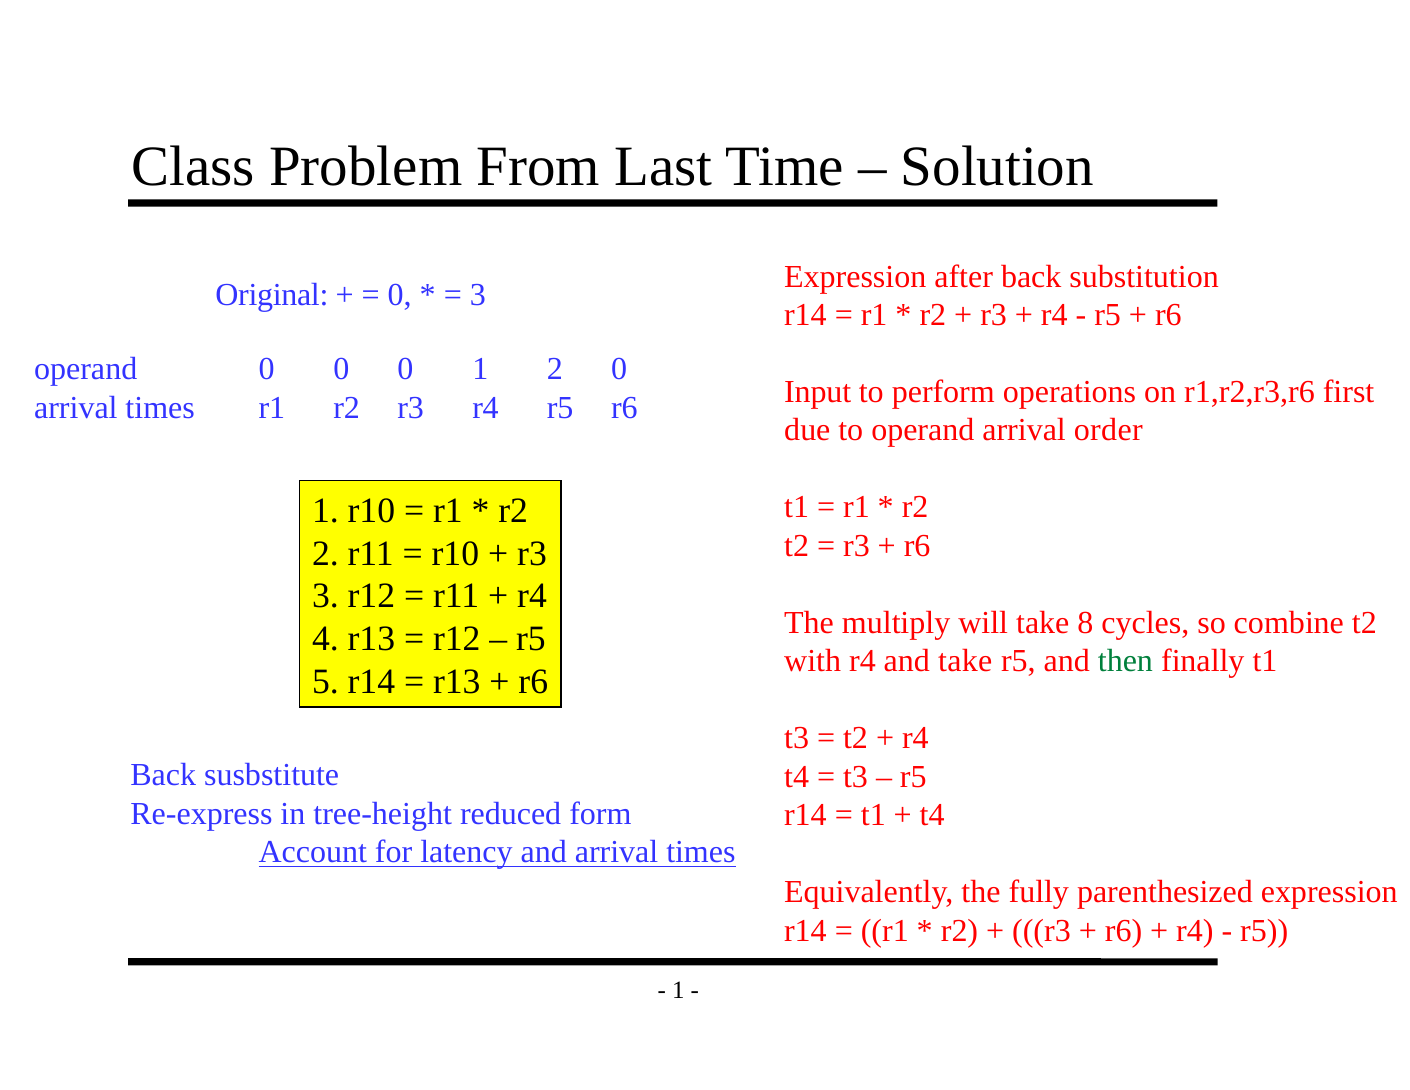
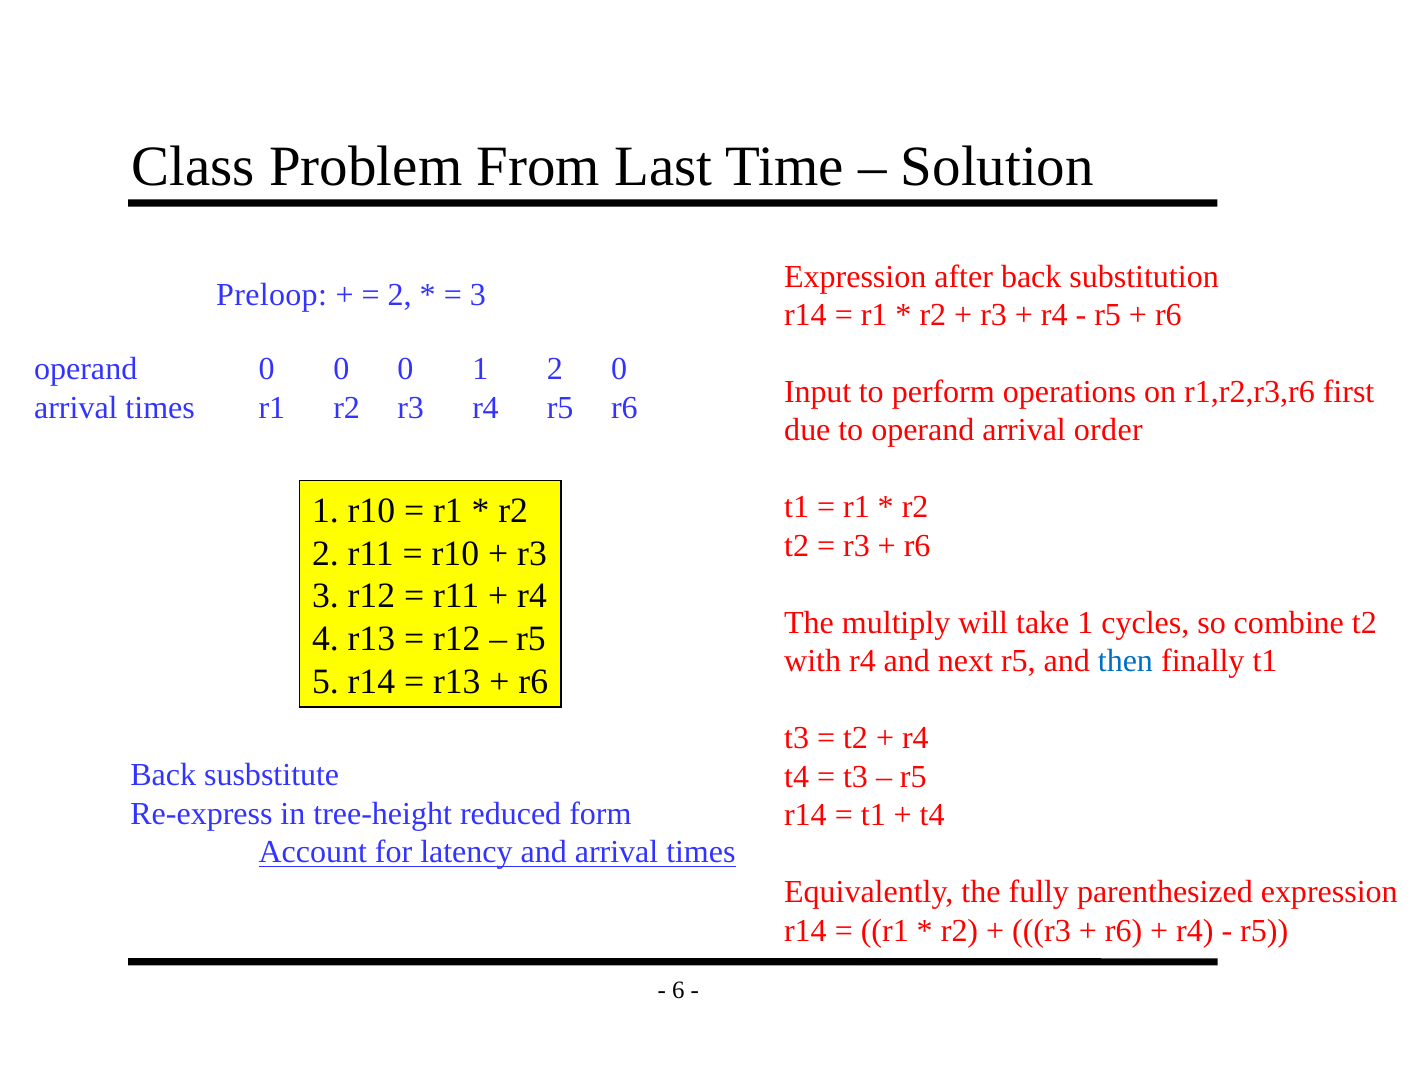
Original: Original -> Preloop (272, 294)
0: 0 -> 2 (400, 294)
take 8: 8 -> 1 (1085, 622)
and take: take -> next (965, 661)
then colour: green -> blue (1125, 661)
1: 1 -> 6 (678, 990)
